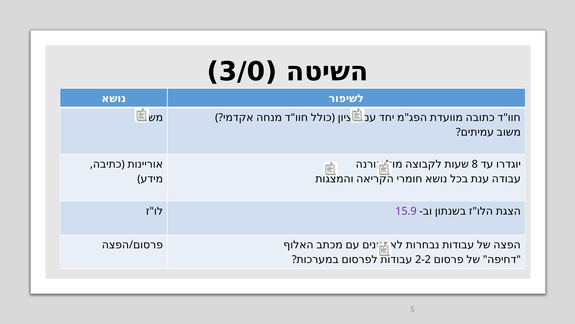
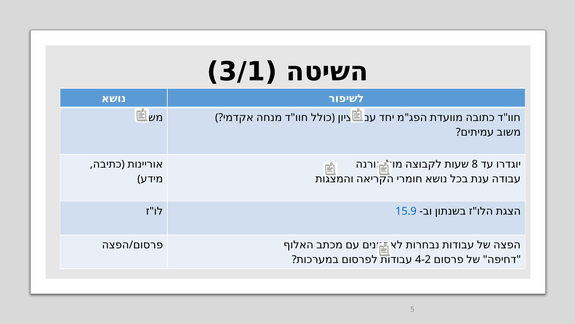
3/0: 3/0 -> 3/1 (242, 72)
15.9 colour: purple -> blue (406, 211)
2-2: 2-2 -> 4-2 (423, 259)
